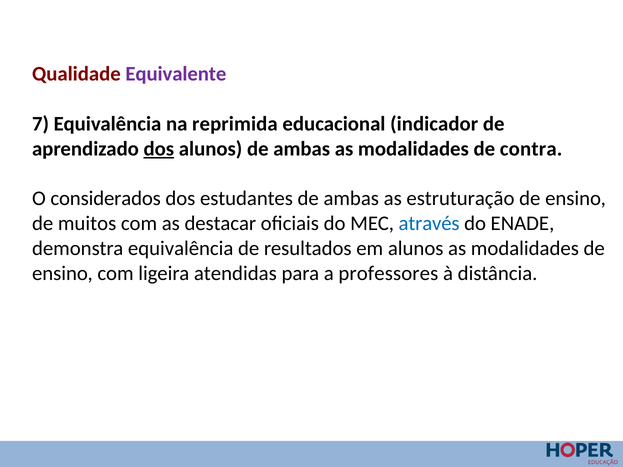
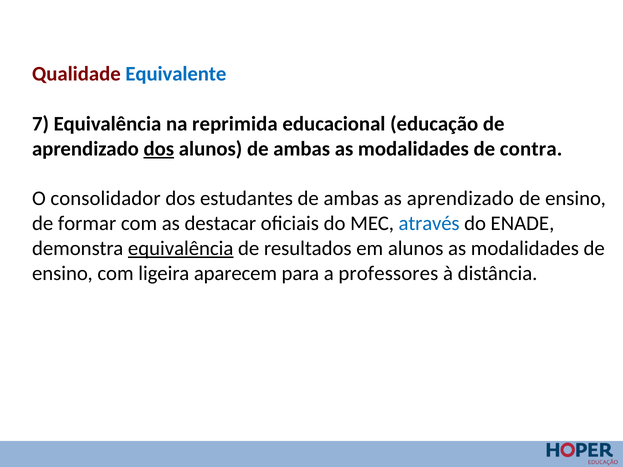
Equivalente colour: purple -> blue (176, 74)
indicador: indicador -> educação (434, 124)
considerados: considerados -> consolidador (106, 199)
as estruturação: estruturação -> aprendizado (460, 199)
muitos: muitos -> formar (87, 224)
equivalência underline: none -> present (181, 249)
atendidas: atendidas -> aparecem (235, 273)
